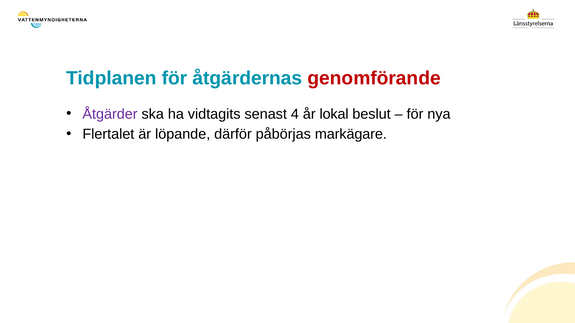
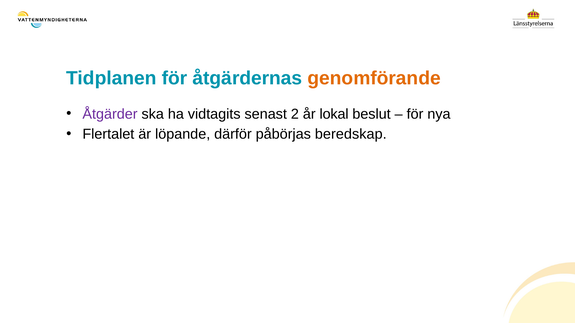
genomförande colour: red -> orange (374, 78)
4: 4 -> 2 (295, 114)
markägare: markägare -> beredskap (351, 134)
